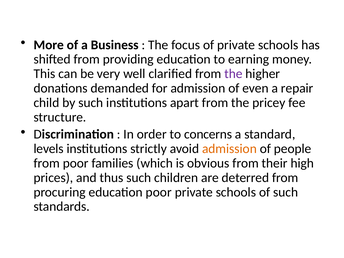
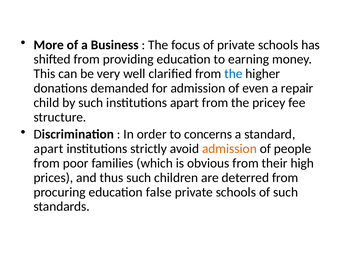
the colour: purple -> blue (233, 74)
levels: levels -> apart (48, 149)
education poor: poor -> false (159, 192)
